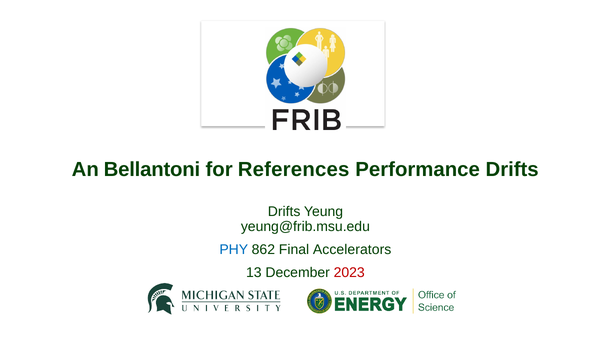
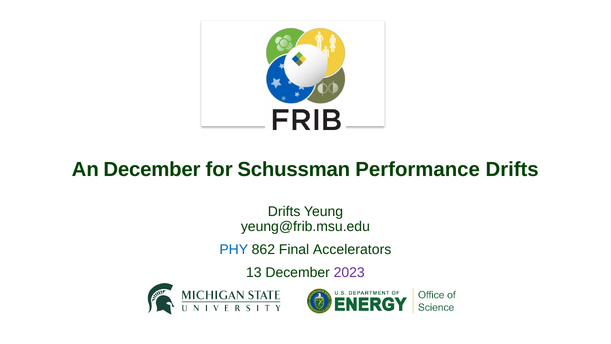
An Bellantoni: Bellantoni -> December (152, 169)
References: References -> Schussman (294, 169)
2023 colour: red -> purple (349, 272)
